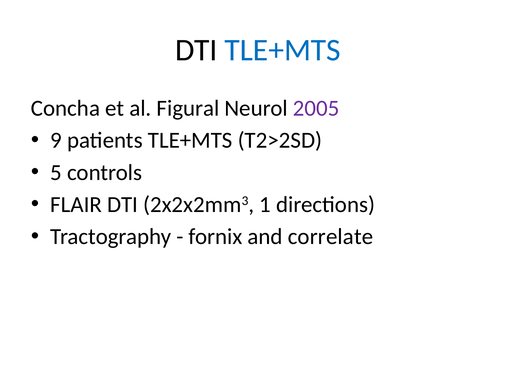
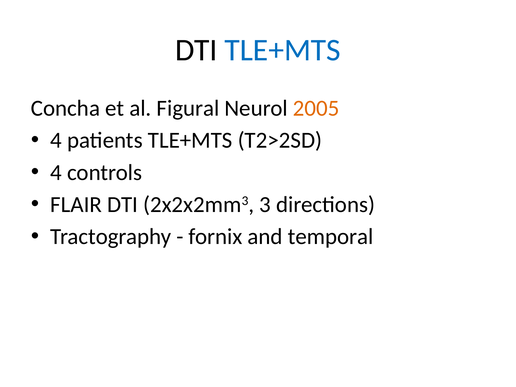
2005 colour: purple -> orange (316, 108)
9: 9 -> 4 (56, 140)
5: 5 -> 4 (56, 172)
1: 1 -> 3 (265, 205)
correlate: correlate -> temporal (331, 237)
